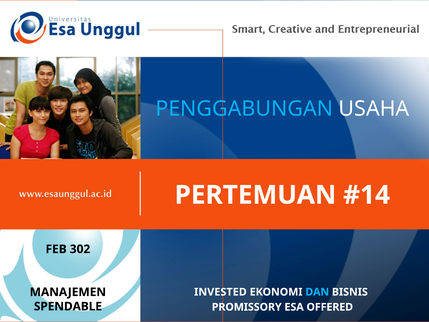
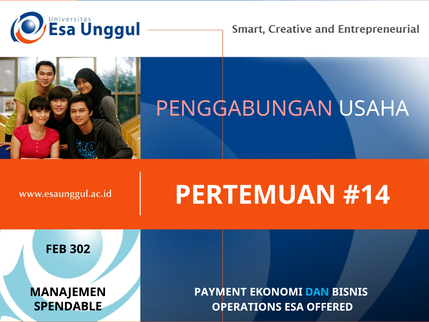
PENGGABUNGAN colour: light blue -> pink (244, 109)
INVESTED: INVESTED -> PAYMENT (220, 292)
PROMISSORY: PROMISSORY -> OPERATIONS (247, 307)
